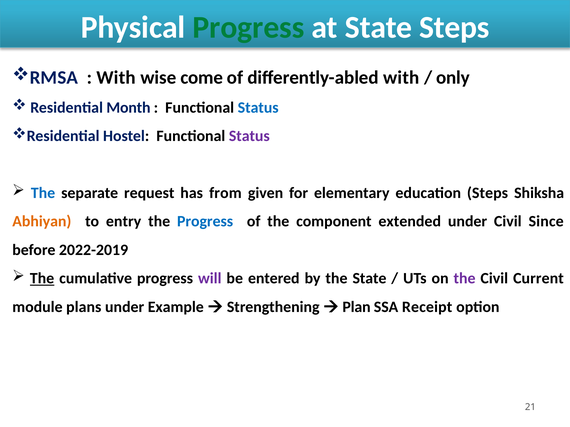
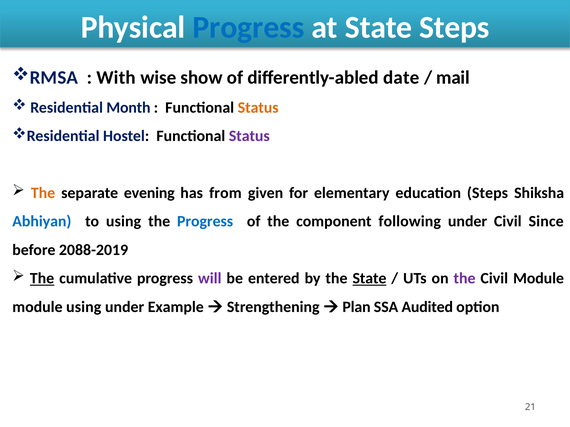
Progress colour: green -> blue (248, 27)
come: come -> show (202, 78)
differently-abled with: with -> date (401, 78)
only: only -> mail (453, 78)
Status colour: blue -> orange (258, 108)
The colour: blue -> orange (43, 193)
request: request -> evening (149, 193)
Abhiyan colour: orange -> blue (42, 222)
to entry: entry -> using (124, 222)
extended: extended -> following (410, 222)
2022-2019: 2022-2019 -> 2088-2019 (94, 250)
State underline: none -> present (369, 279)
Civil Current: Current -> Module (539, 279)
module plans: plans -> using (84, 307)
Receipt: Receipt -> Audited (427, 307)
